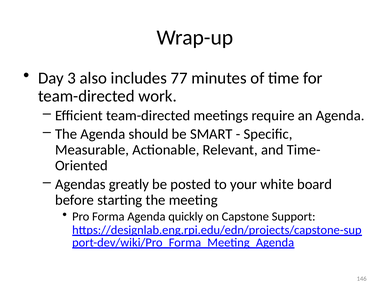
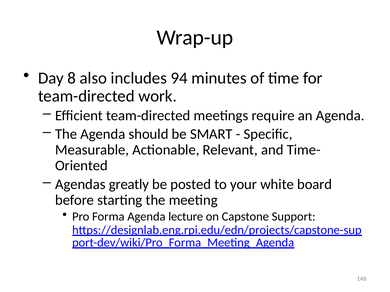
3: 3 -> 8 (72, 78)
77: 77 -> 94 (179, 78)
quickly: quickly -> lecture (186, 217)
